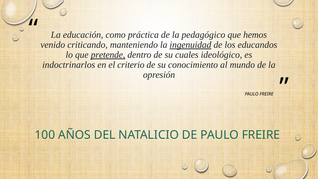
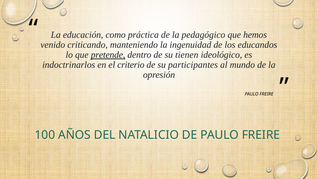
ingenuidad underline: present -> none (190, 45)
cuales: cuales -> tienen (187, 55)
conocimiento: conocimiento -> participantes (193, 65)
